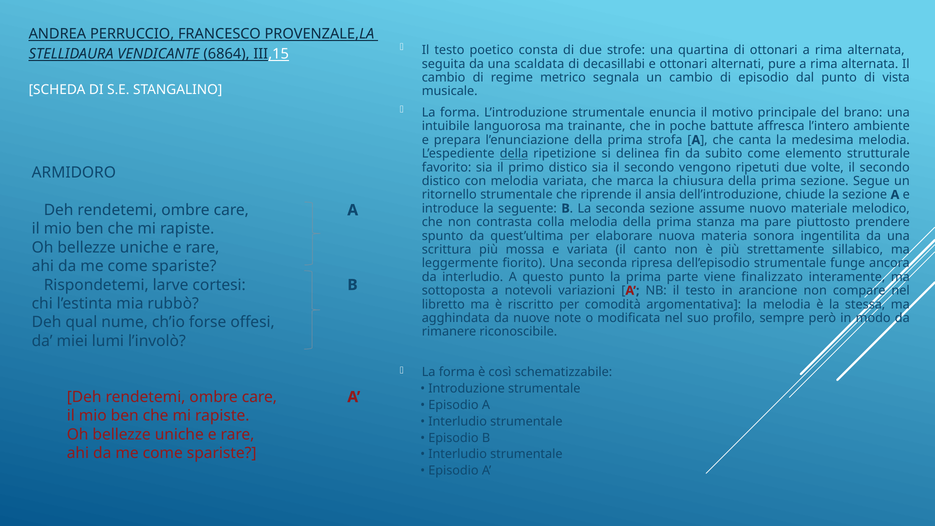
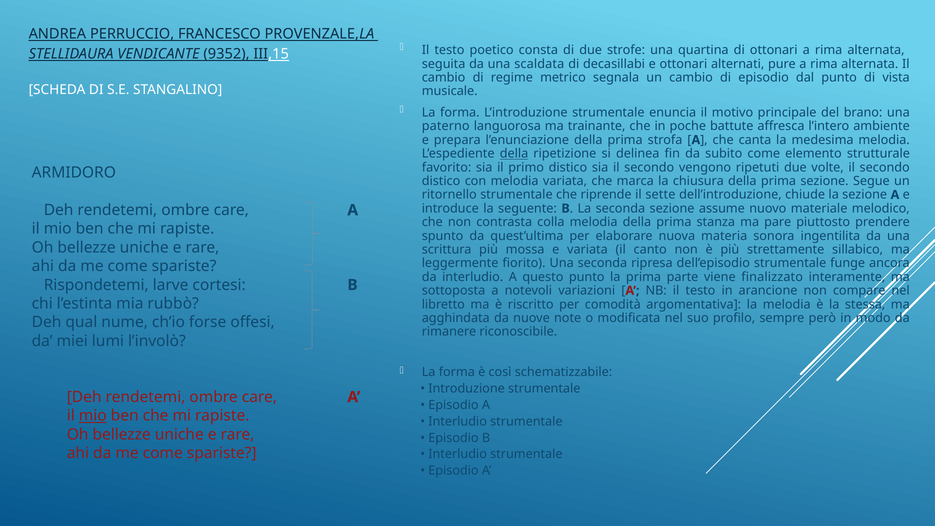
6864: 6864 -> 9352 (227, 54)
intuibile: intuibile -> paterno (446, 126)
ansia: ansia -> sette (660, 195)
mio underline: none -> present (93, 416)
